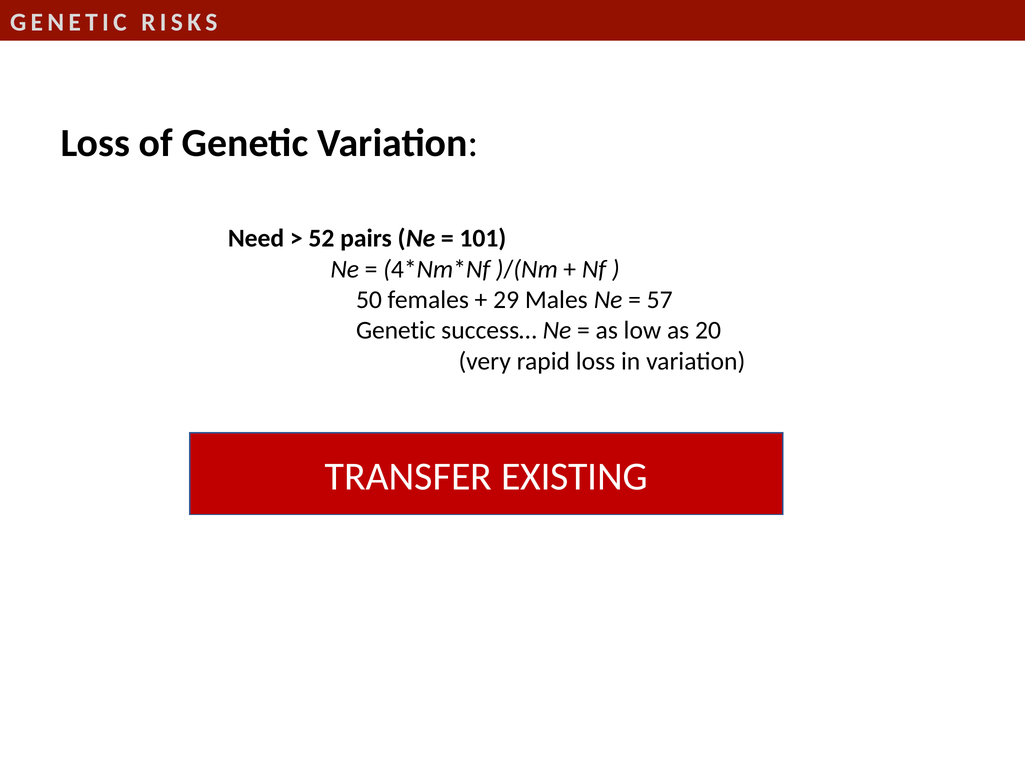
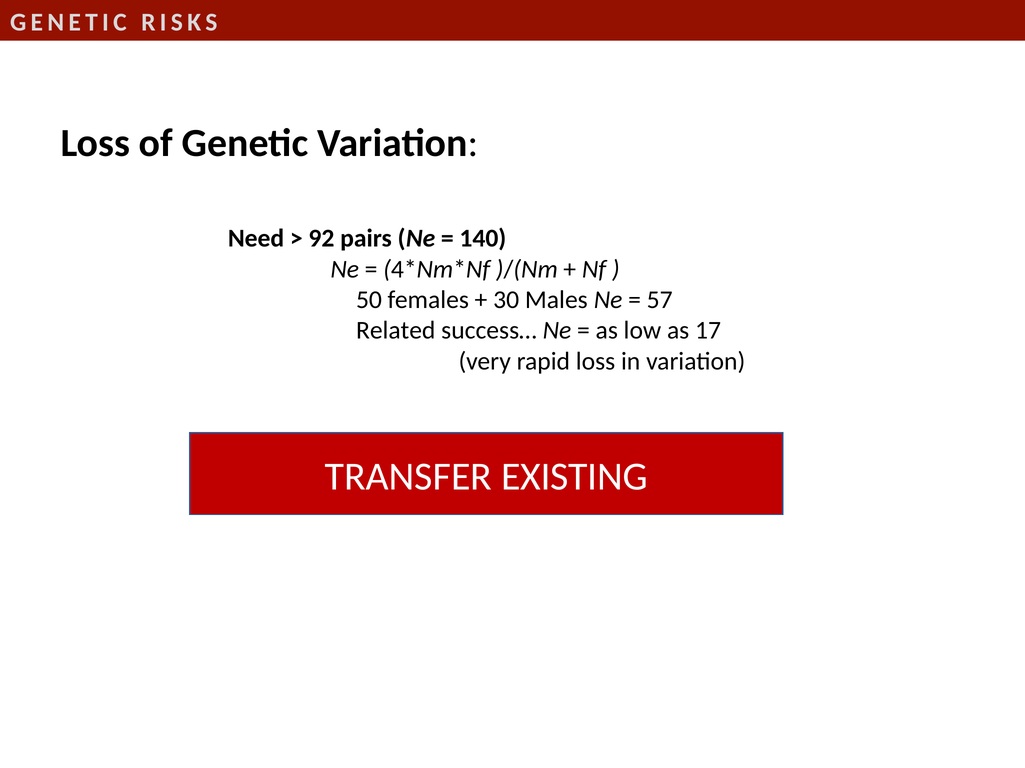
52: 52 -> 92 (321, 239)
101: 101 -> 140 (483, 239)
29: 29 -> 30 (506, 300)
Genetic: Genetic -> Related (396, 331)
20: 20 -> 17 (708, 331)
